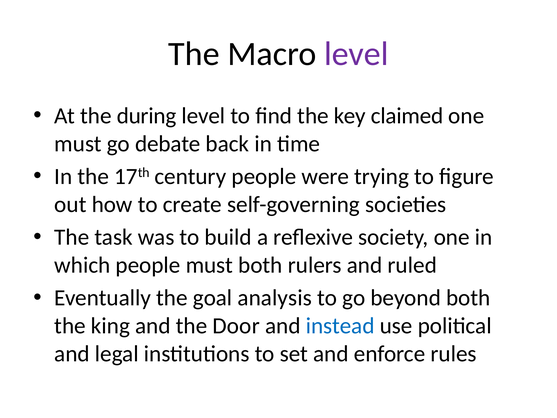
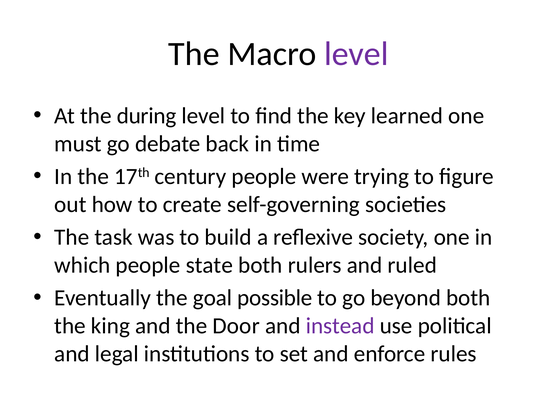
claimed: claimed -> learned (407, 116)
people must: must -> state (209, 265)
analysis: analysis -> possible (275, 298)
instead colour: blue -> purple (340, 326)
